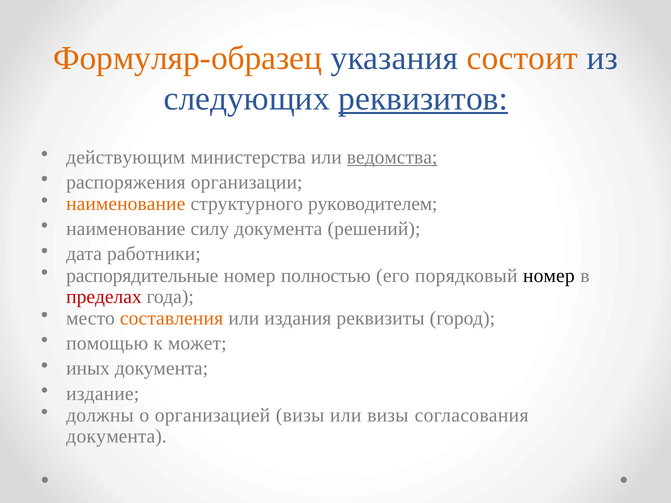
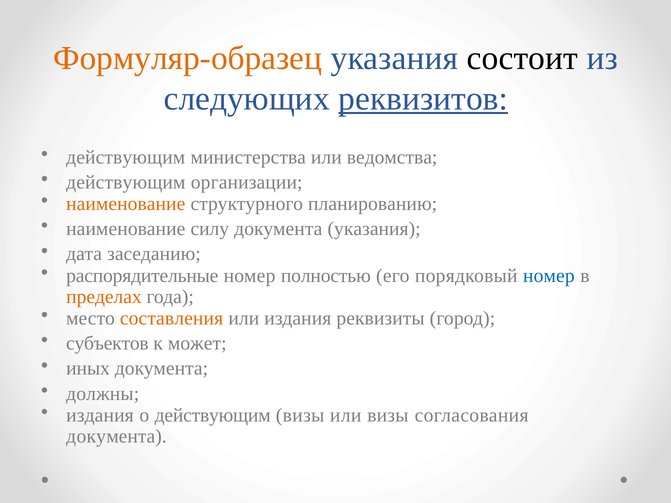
состоит colour: orange -> black (522, 58)
ведомства underline: present -> none (392, 157)
распоряжения: распоряжения -> действующим (126, 182)
руководителем: руководителем -> планированию (373, 204)
документа решений: решений -> указания (374, 229)
работники: работники -> заседанию (154, 254)
номер colour: black -> blue (549, 276)
пределах colour: red -> orange (104, 297)
помощью: помощью -> субъектов (107, 344)
издание: издание -> должны (103, 394)
должны: должны -> издания (100, 415)
о организацией: организацией -> действующим (213, 415)
